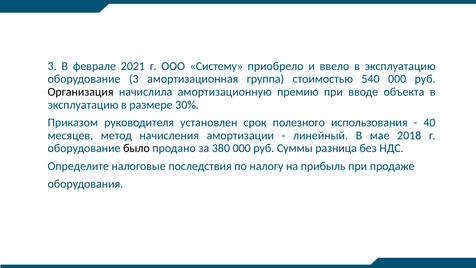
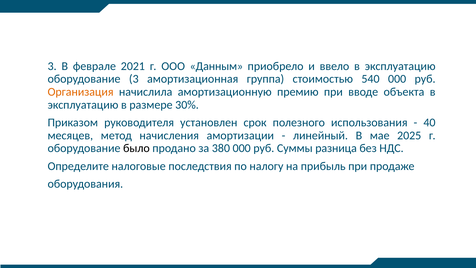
Систему: Систему -> Данным (216, 66)
Организация colour: black -> orange (81, 92)
2018: 2018 -> 2025 (409, 135)
